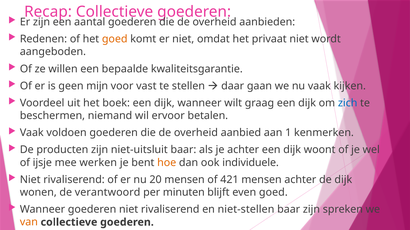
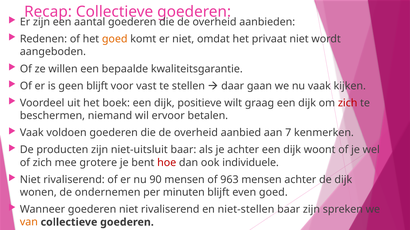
geen mijn: mijn -> blijft (97, 86)
dijk wanneer: wanneer -> positieve (200, 103)
zich colour: blue -> red (348, 103)
1: 1 -> 7 (288, 133)
of ijsje: ijsje -> zich (42, 163)
werken: werken -> grotere (98, 163)
hoe colour: orange -> red (167, 163)
20: 20 -> 90 (156, 180)
421: 421 -> 963 (229, 180)
verantwoord: verantwoord -> ondernemen (108, 193)
